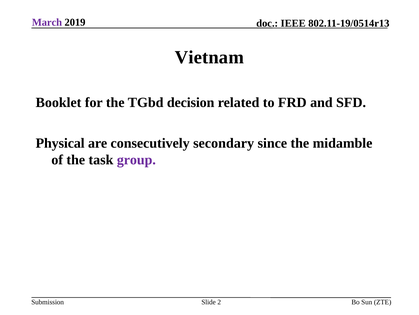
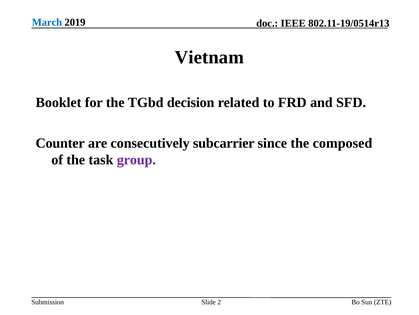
March colour: purple -> blue (47, 22)
Physical: Physical -> Counter (60, 143)
secondary: secondary -> subcarrier (224, 143)
midamble: midamble -> composed (342, 143)
